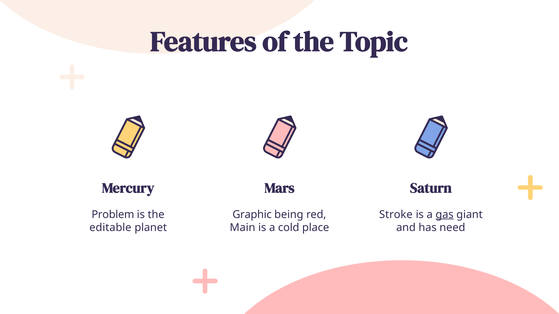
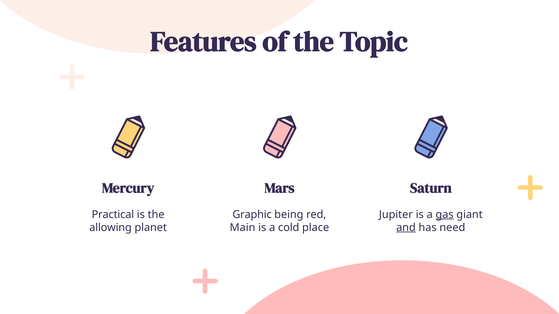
Problem: Problem -> Practical (113, 215)
Stroke: Stroke -> Jupiter (396, 215)
editable: editable -> allowing (111, 228)
and underline: none -> present (406, 228)
